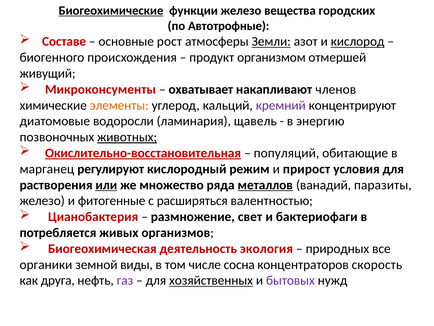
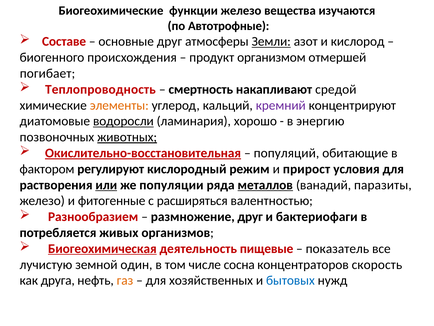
Биогеохимические underline: present -> none (111, 11)
городских: городских -> изучаются (347, 11)
основные рост: рост -> друг (169, 42)
кислород underline: present -> none (358, 42)
живущий: живущий -> погибает (47, 73)
Микроконсументы: Микроконсументы -> Теплопроводность (100, 89)
охватывает: охватывает -> смертность (201, 89)
членов: членов -> средой (336, 89)
водоросли underline: none -> present (123, 121)
щавель: щавель -> хорошо (255, 121)
марганец: марганец -> фактором (47, 169)
множество: множество -> популяции (171, 185)
Цианобактерия: Цианобактерия -> Разнообразием (93, 217)
размножение свет: свет -> друг (250, 217)
Биогеохимическая underline: none -> present (102, 248)
экология: экология -> пищевые (267, 248)
природных: природных -> показатель (337, 248)
органики: органики -> лучистую (46, 264)
виды: виды -> один (136, 264)
газ colour: purple -> orange (125, 280)
хозяйственных underline: present -> none (211, 280)
бытовых colour: purple -> blue (290, 280)
